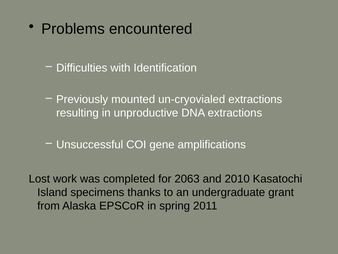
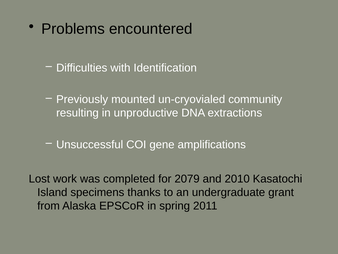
un-cryovialed extractions: extractions -> community (255, 99)
2063: 2063 -> 2079 (187, 178)
